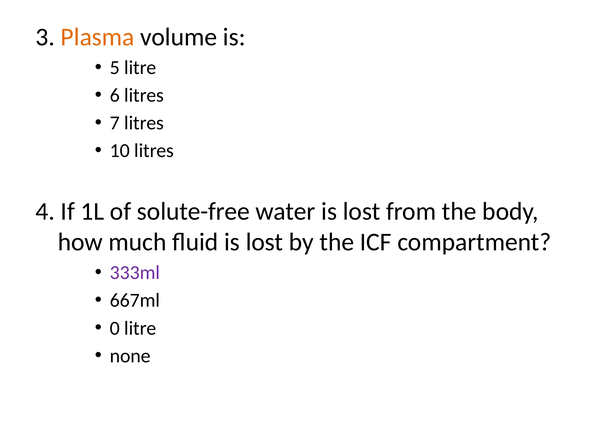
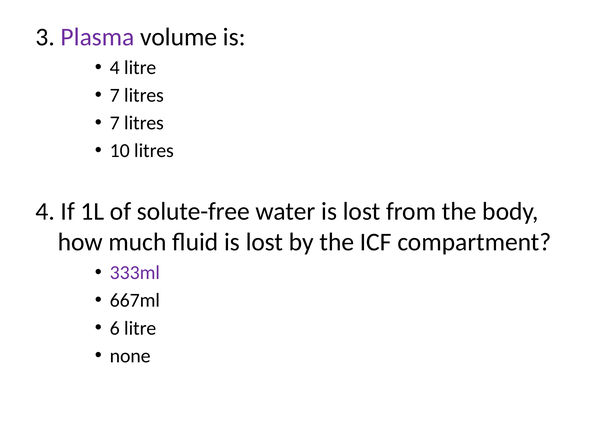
Plasma colour: orange -> purple (98, 37)
5: 5 -> 4 (115, 68)
6: 6 -> 7 (115, 95)
0: 0 -> 6 (115, 328)
